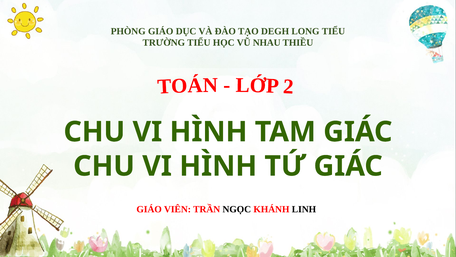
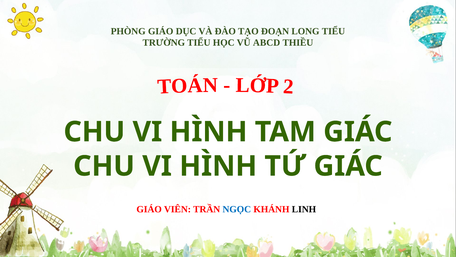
DEGH: DEGH -> ĐOẠN (275, 31)
NHAU: NHAU -> ABCD (267, 43)
NGỌC colour: black -> blue (237, 209)
